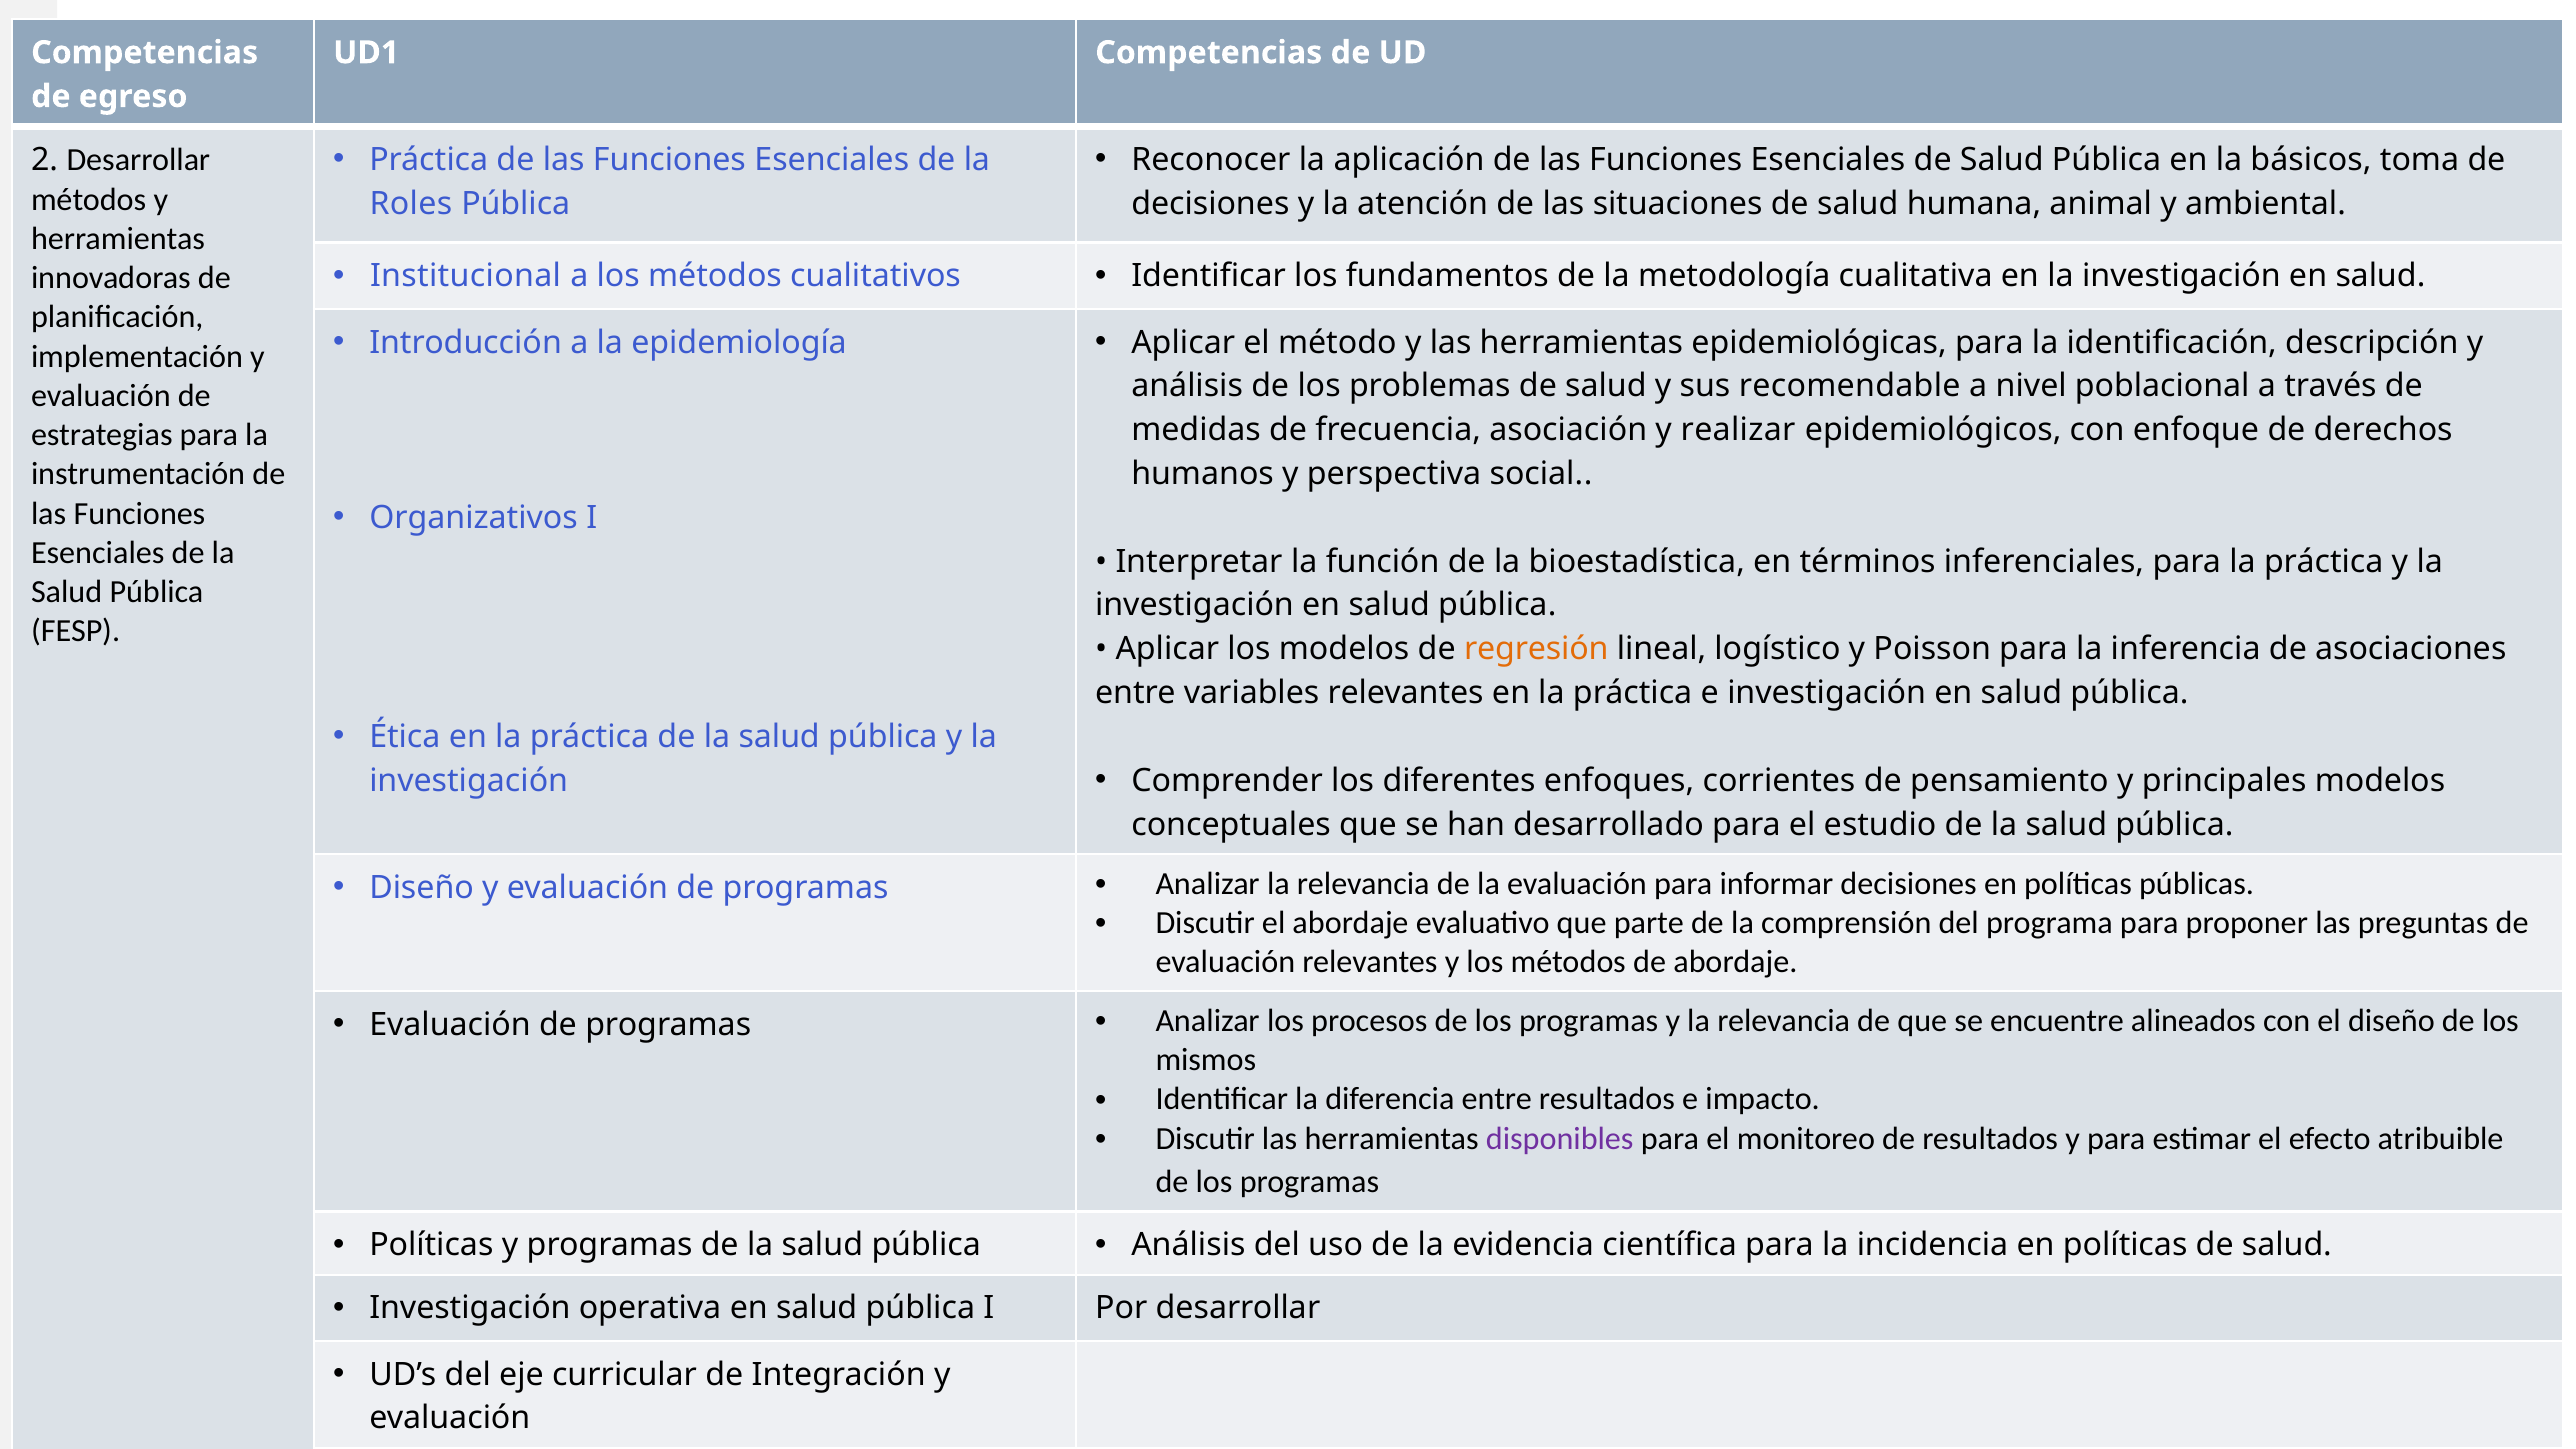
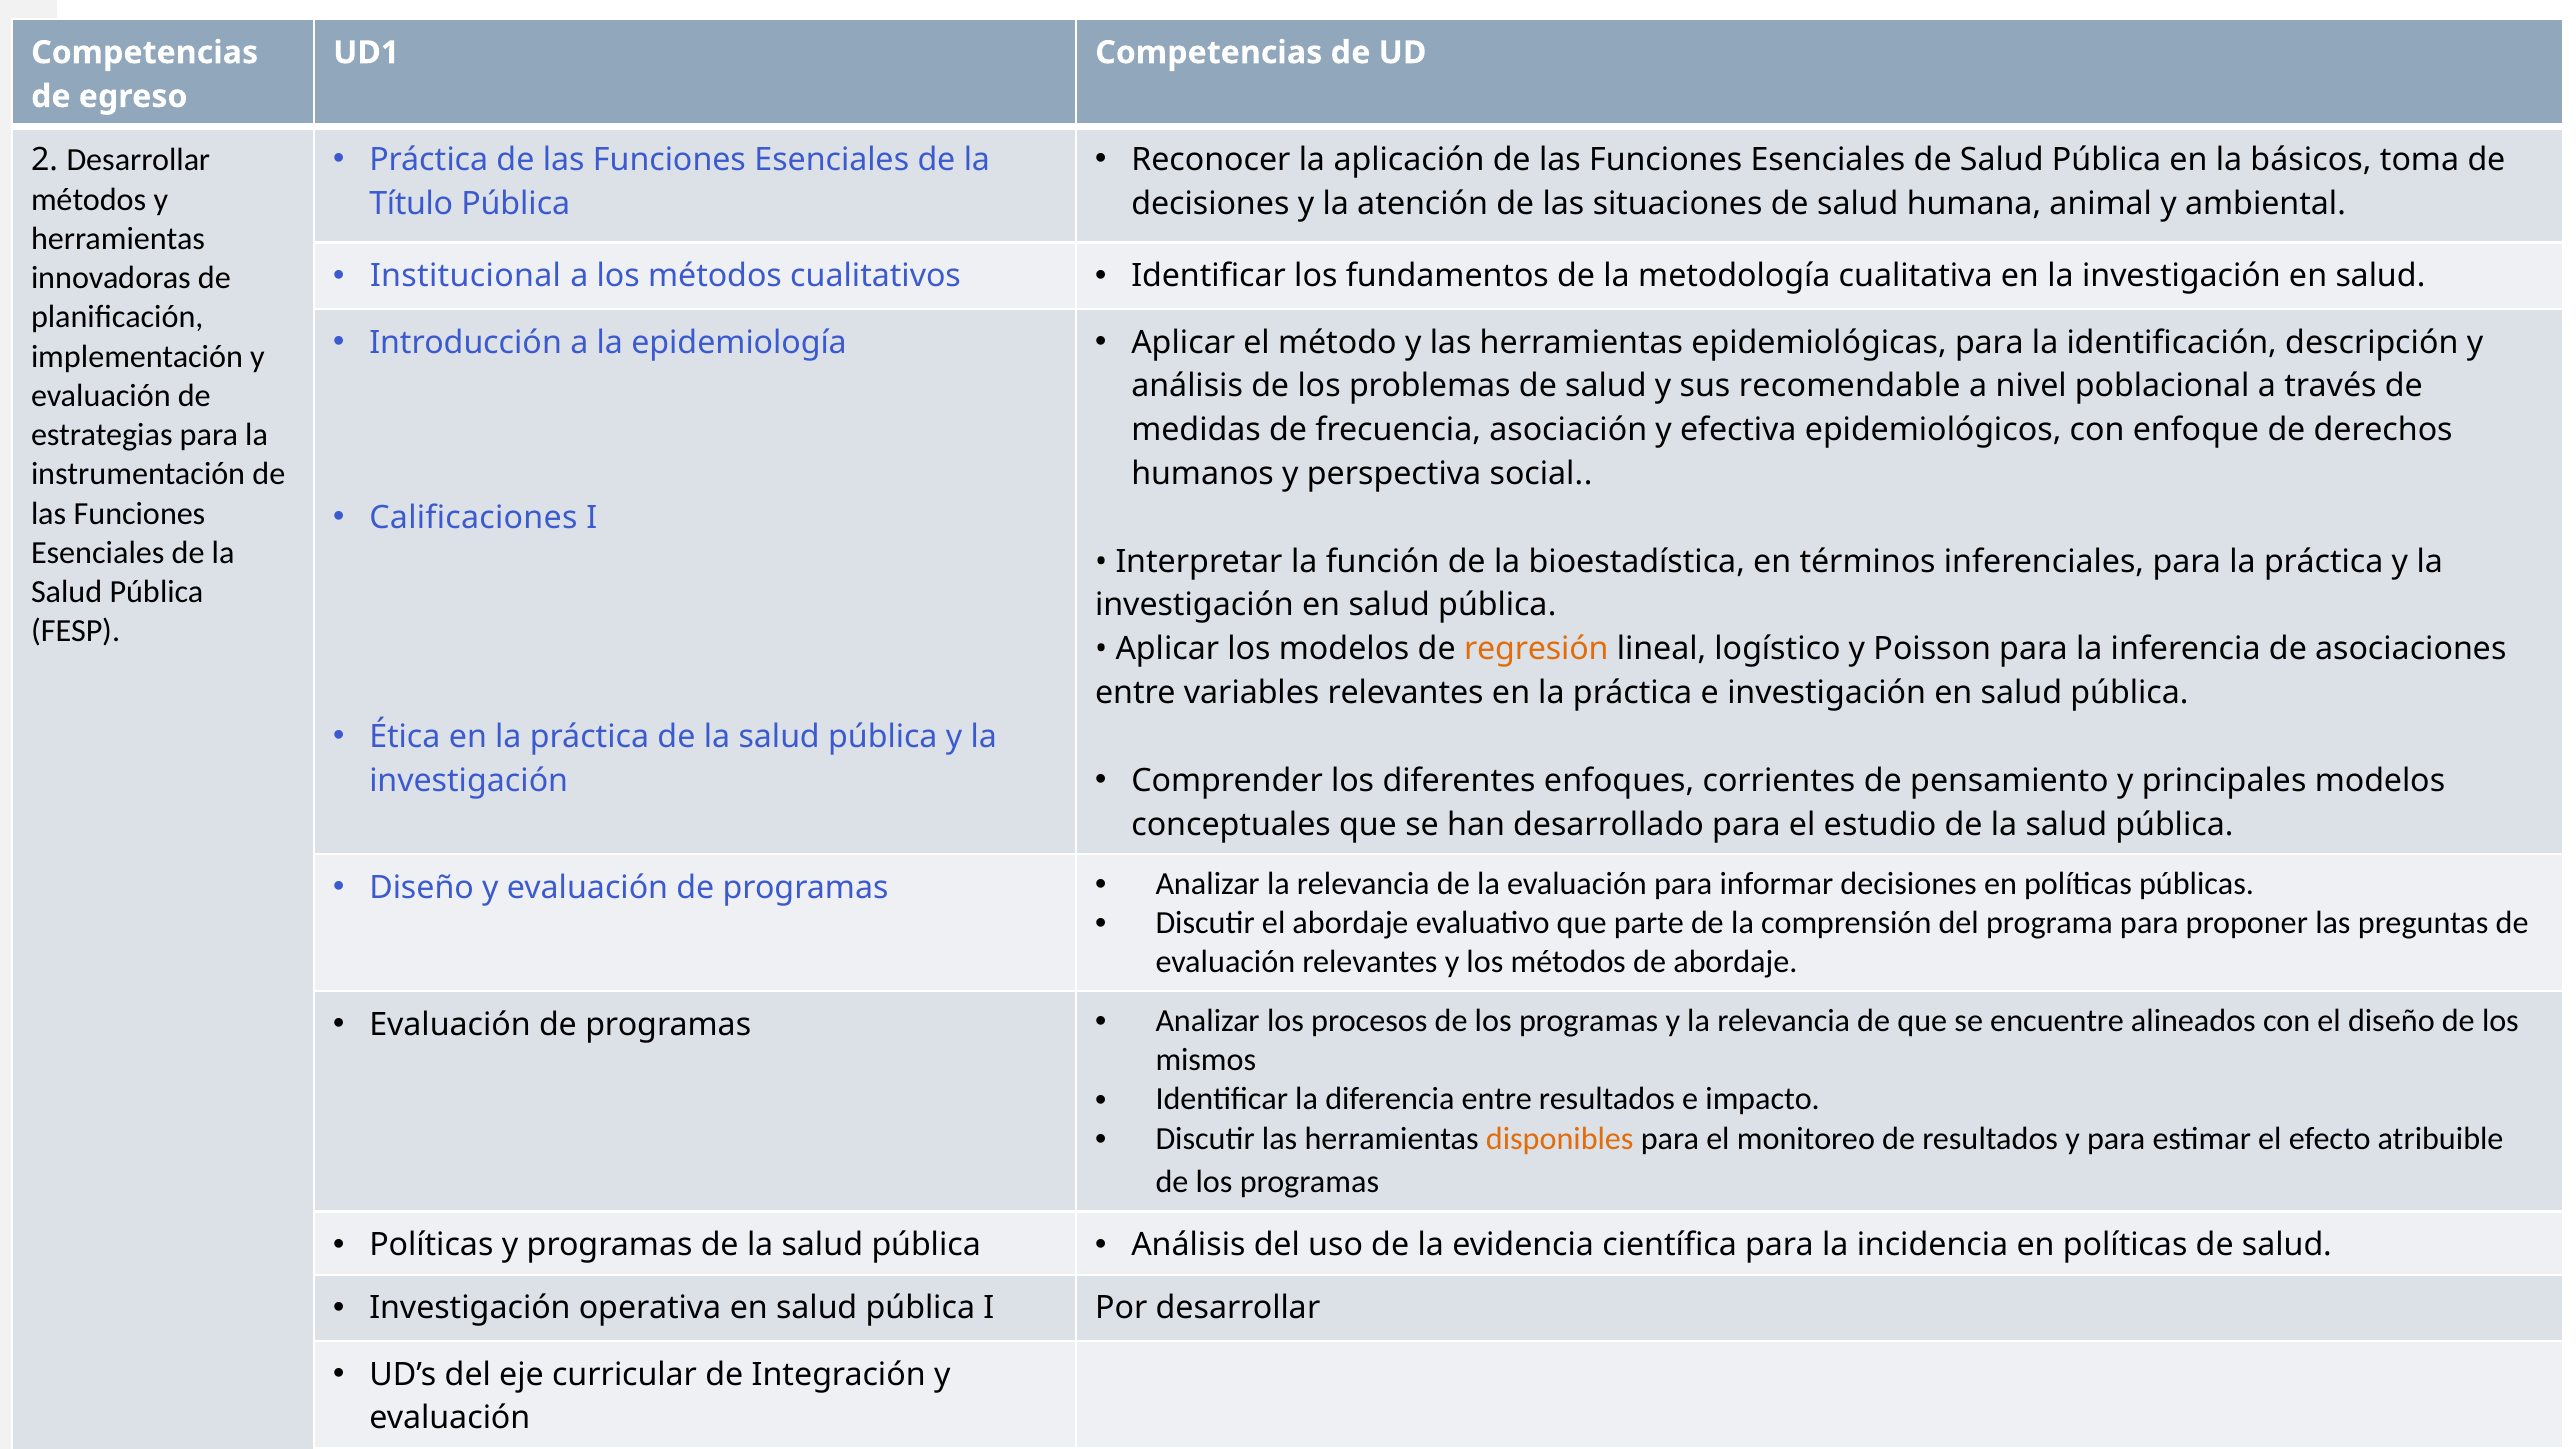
Roles: Roles -> Título (411, 203)
realizar: realizar -> efectiva (1738, 430)
Organizativos: Organizativos -> Calificaciones (473, 518)
disponibles colour: purple -> orange (1560, 1139)
